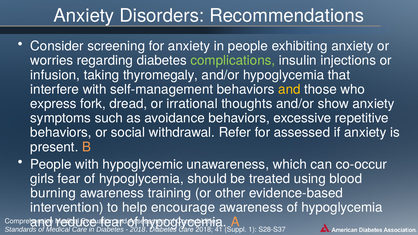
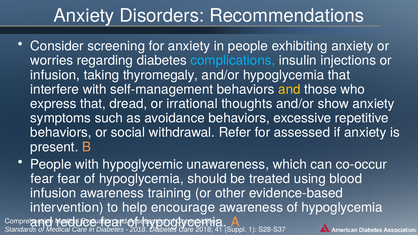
complications colour: light green -> light blue (233, 61)
express fork: fork -> that (93, 104)
girls: girls -> fear (42, 179)
burning: burning -> infusion (53, 193)
